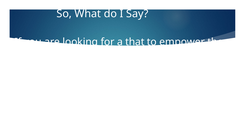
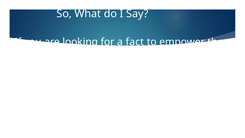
that: that -> fact (135, 42)
